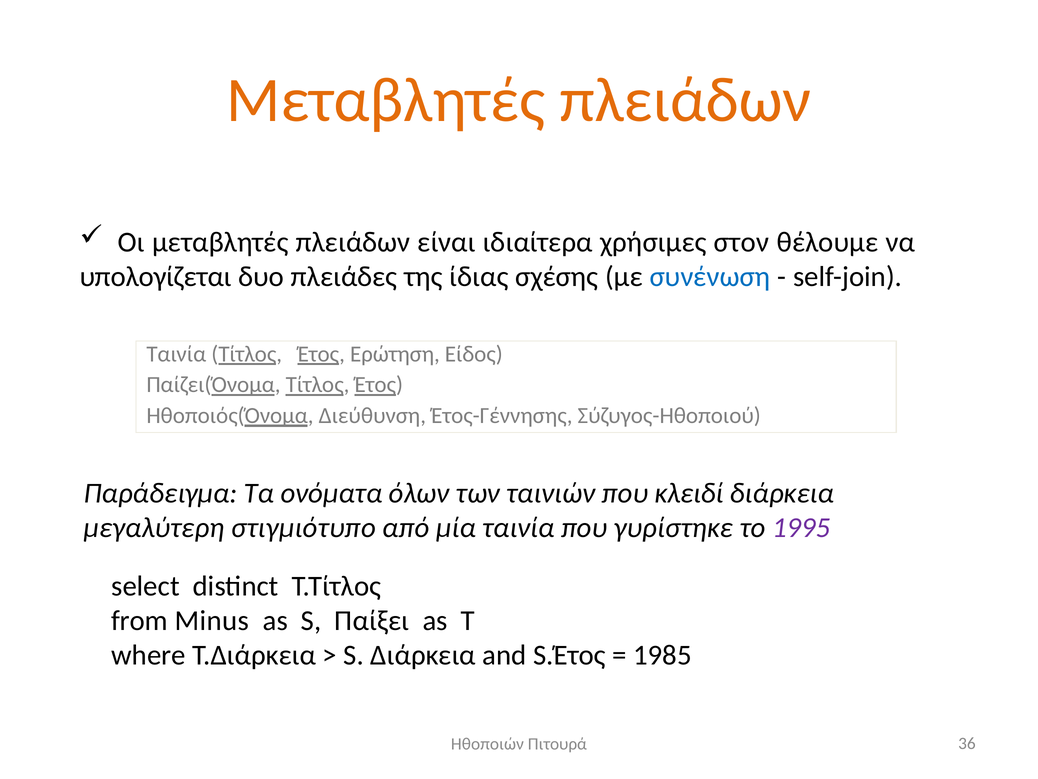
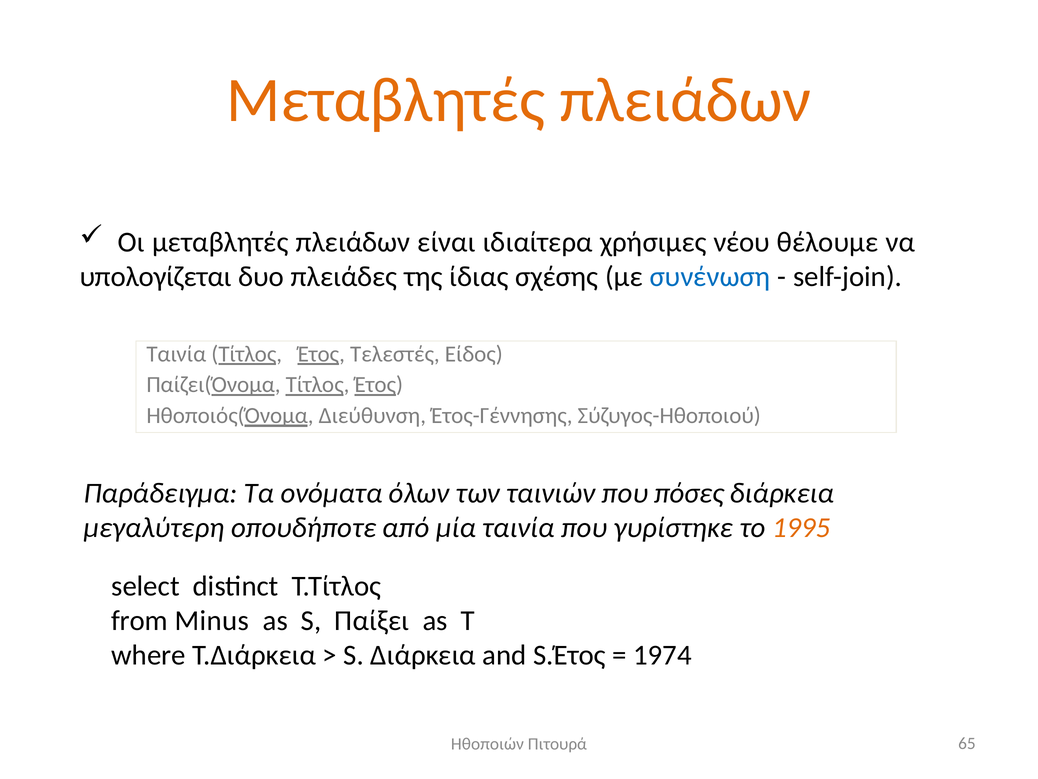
στον: στον -> νέου (742, 242)
Ερώτηση: Ερώτηση -> Τελεστές (395, 354)
κλειδί: κλειδί -> πόσες (689, 493)
στιγμιότυπο: στιγμιότυπο -> οπουδήποτε (304, 528)
1995 colour: purple -> orange (801, 528)
1985: 1985 -> 1974 (662, 655)
36: 36 -> 65 (967, 743)
